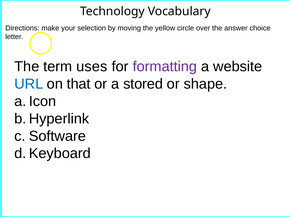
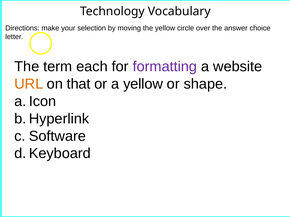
uses: uses -> each (92, 67)
URL colour: blue -> orange (29, 84)
a stored: stored -> yellow (143, 84)
